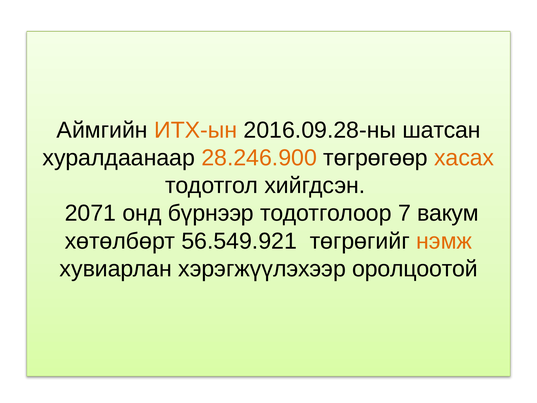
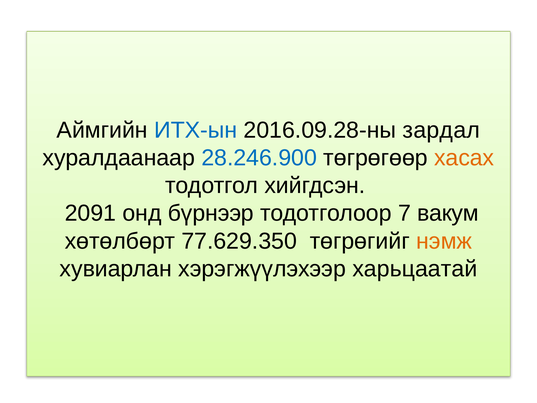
ИТХ-ын colour: orange -> blue (196, 130)
шатсан: шатсан -> зардал (441, 130)
28.246.900 colour: orange -> blue (259, 158)
2071: 2071 -> 2091 (90, 213)
56.549.921: 56.549.921 -> 77.629.350 (239, 241)
оролцоотой: оролцоотой -> харьцаатай (415, 269)
